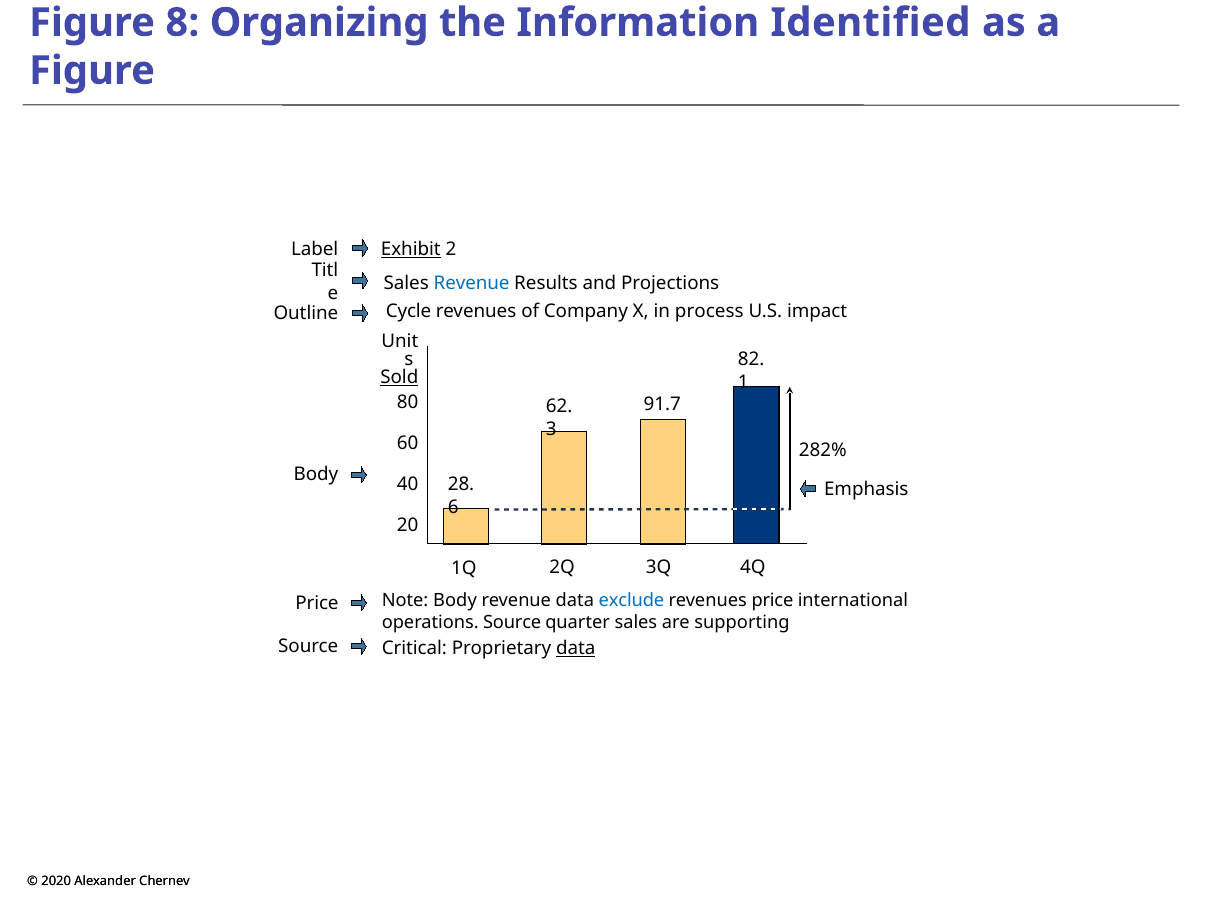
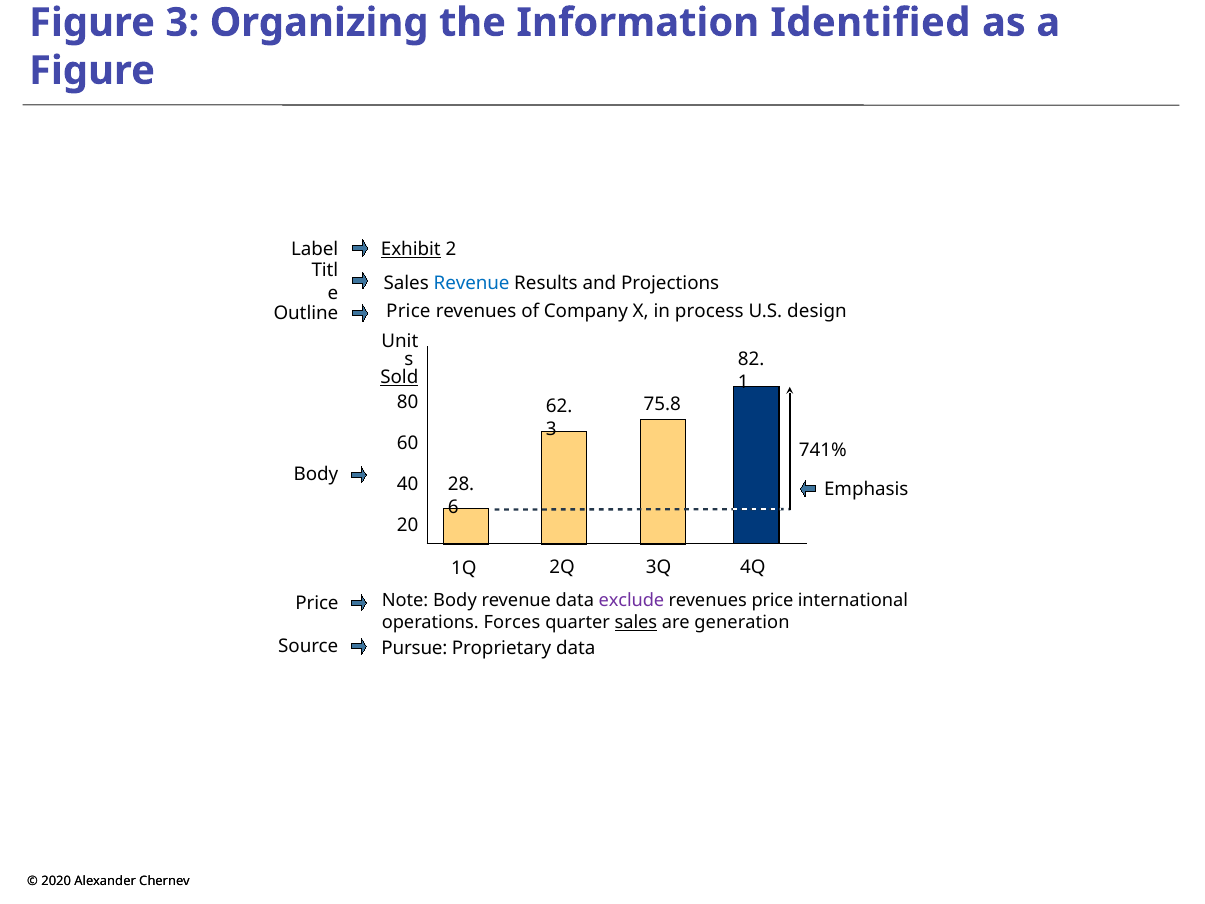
Figure 8: 8 -> 3 (182, 23)
Cycle: Cycle -> Price (408, 312)
impact: impact -> design (817, 312)
91.7: 91.7 -> 75.8 (662, 404)
282%: 282% -> 741% (823, 450)
exclude colour: blue -> purple (631, 600)
operations Source: Source -> Forces (512, 622)
sales underline: none -> present (636, 622)
supporting: supporting -> generation (742, 622)
Critical: Critical -> Pursue (414, 648)
data underline: present -> none (576, 648)
